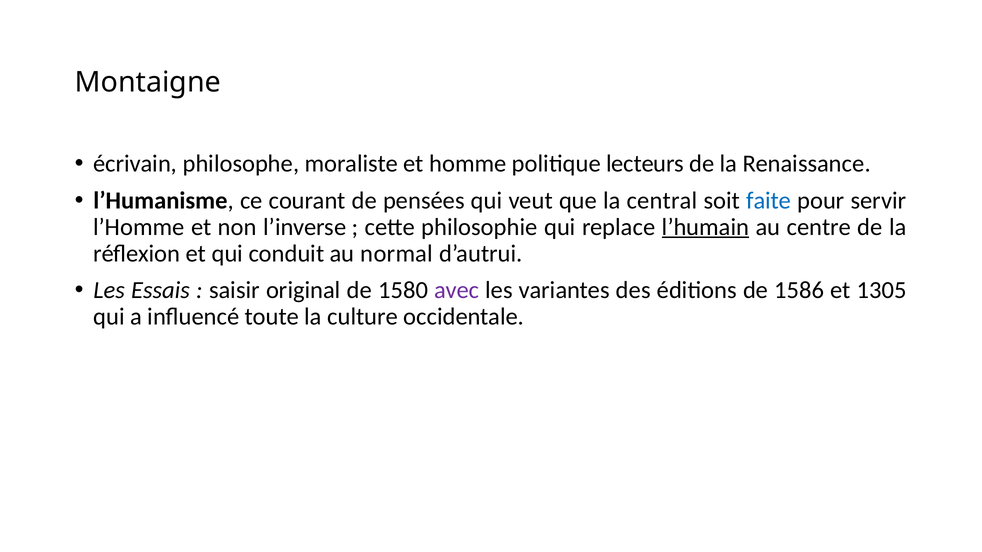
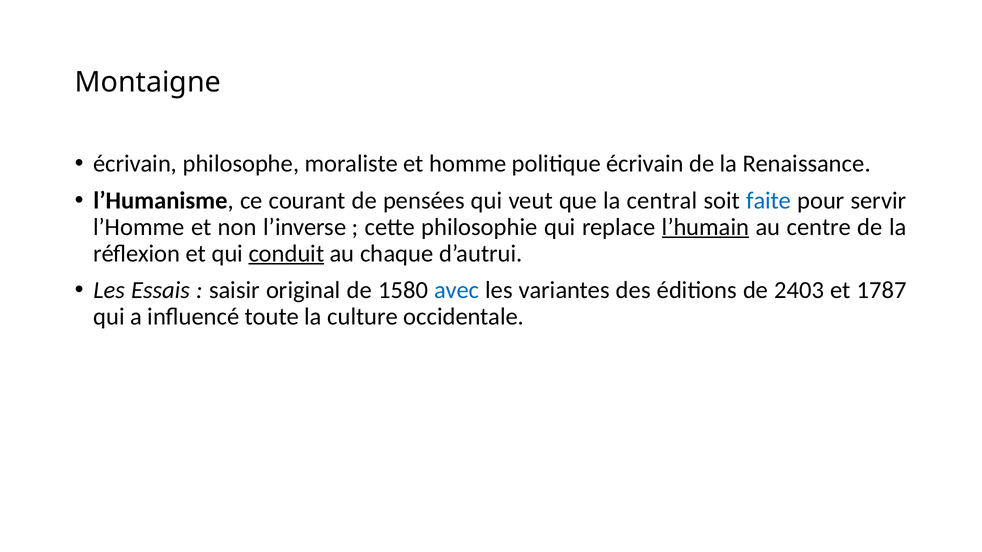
politique lecteurs: lecteurs -> écrivain (645, 164)
conduit underline: none -> present (286, 254)
normal: normal -> chaque (397, 254)
avec colour: purple -> blue (457, 290)
1586: 1586 -> 2403 (799, 290)
1305: 1305 -> 1787 (882, 290)
